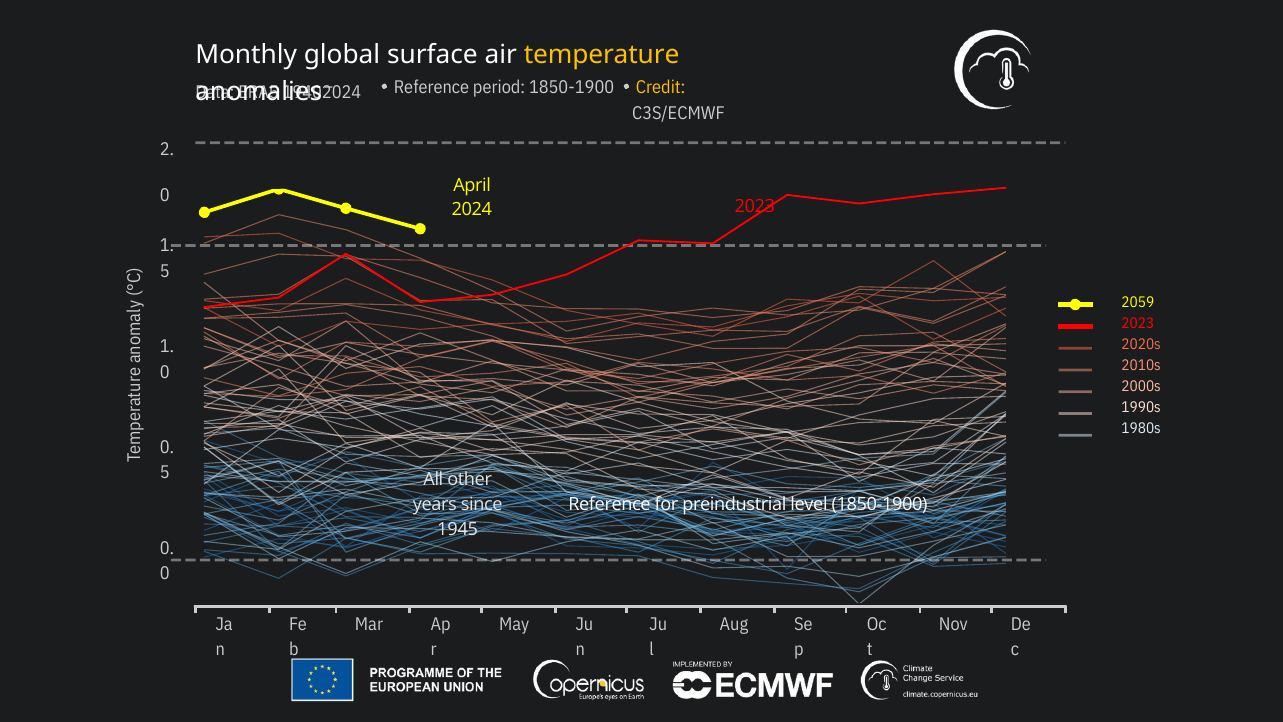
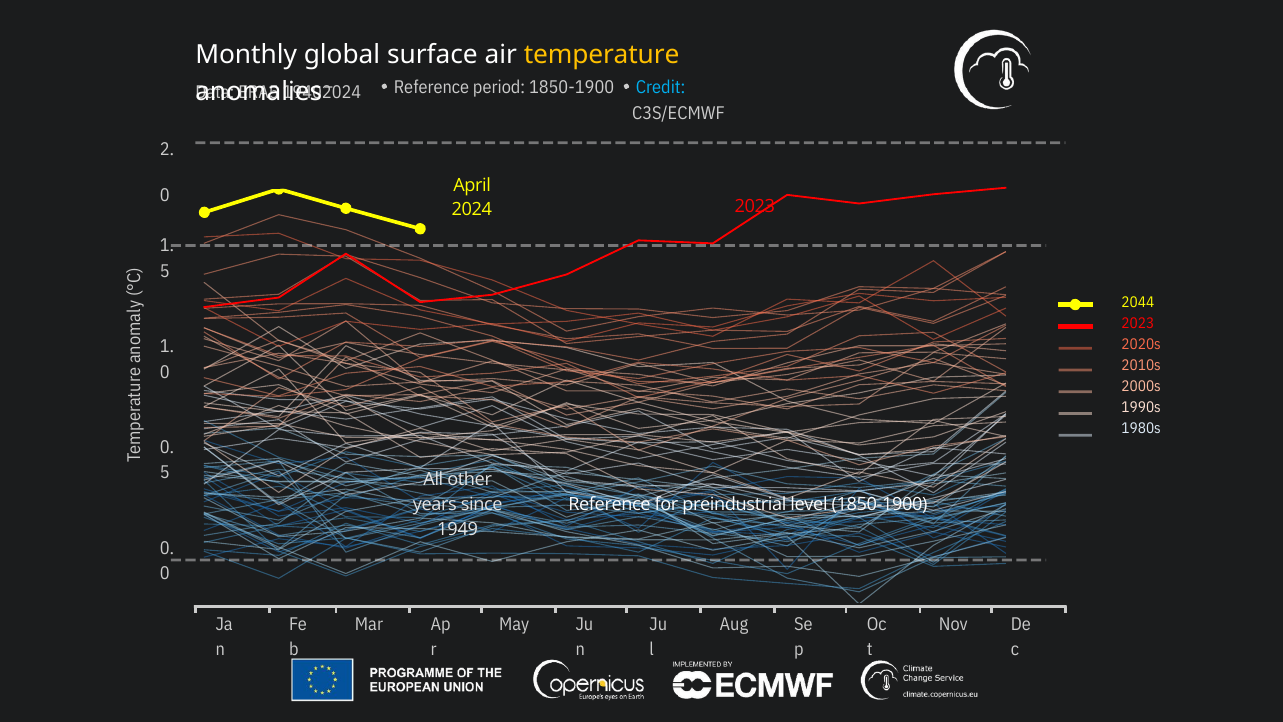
Credit colour: yellow -> light blue (661, 88)
2059: 2059 -> 2044 (1138, 303)
1945: 1945 -> 1949 (458, 530)
